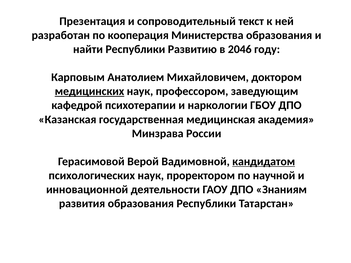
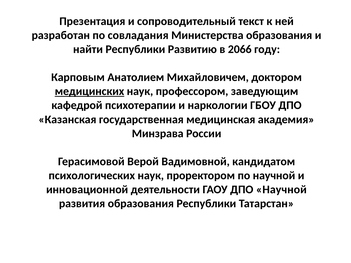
кооперация: кооперация -> совладания (138, 35)
2046: 2046 -> 2066 (240, 49)
кандидатом underline: present -> none (264, 162)
ДПО Знаниям: Знаниям -> Научной (281, 190)
